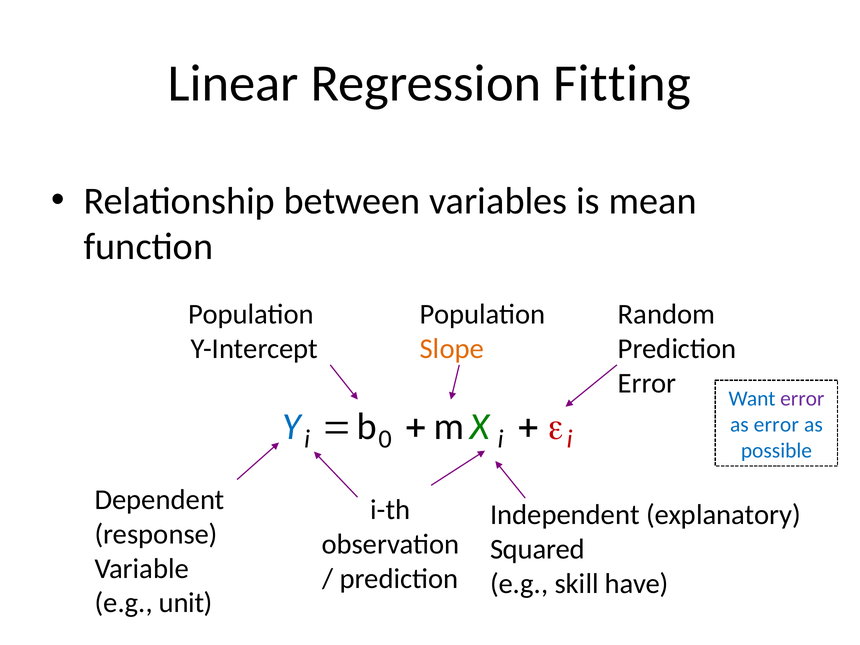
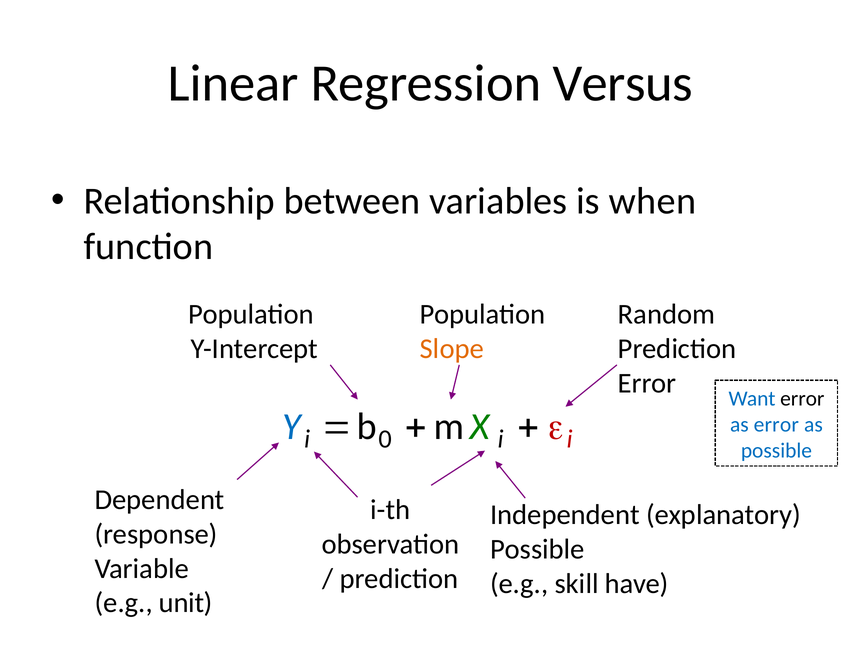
Fitting: Fitting -> Versus (623, 83)
mean: mean -> when (652, 201)
error colour: purple -> black (802, 399)
Squared: Squared -> Possible (537, 549)
